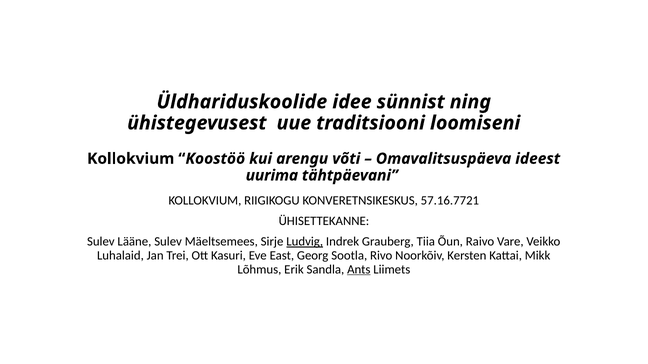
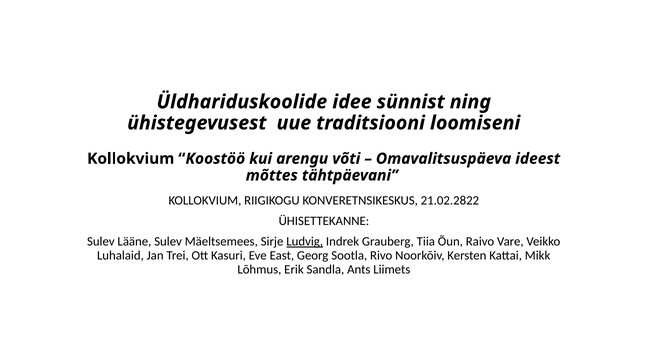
uurima: uurima -> mõttes (272, 176)
57.16.7721: 57.16.7721 -> 21.02.2822 (450, 201)
Ants underline: present -> none (359, 270)
